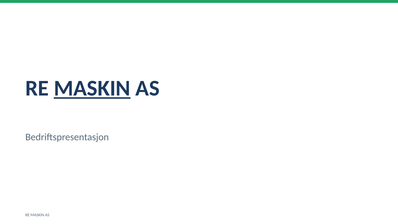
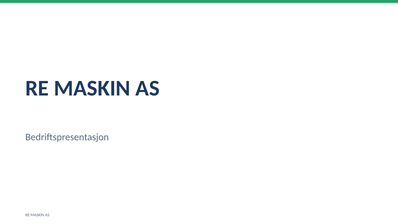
MASKIN underline: present -> none (92, 88)
